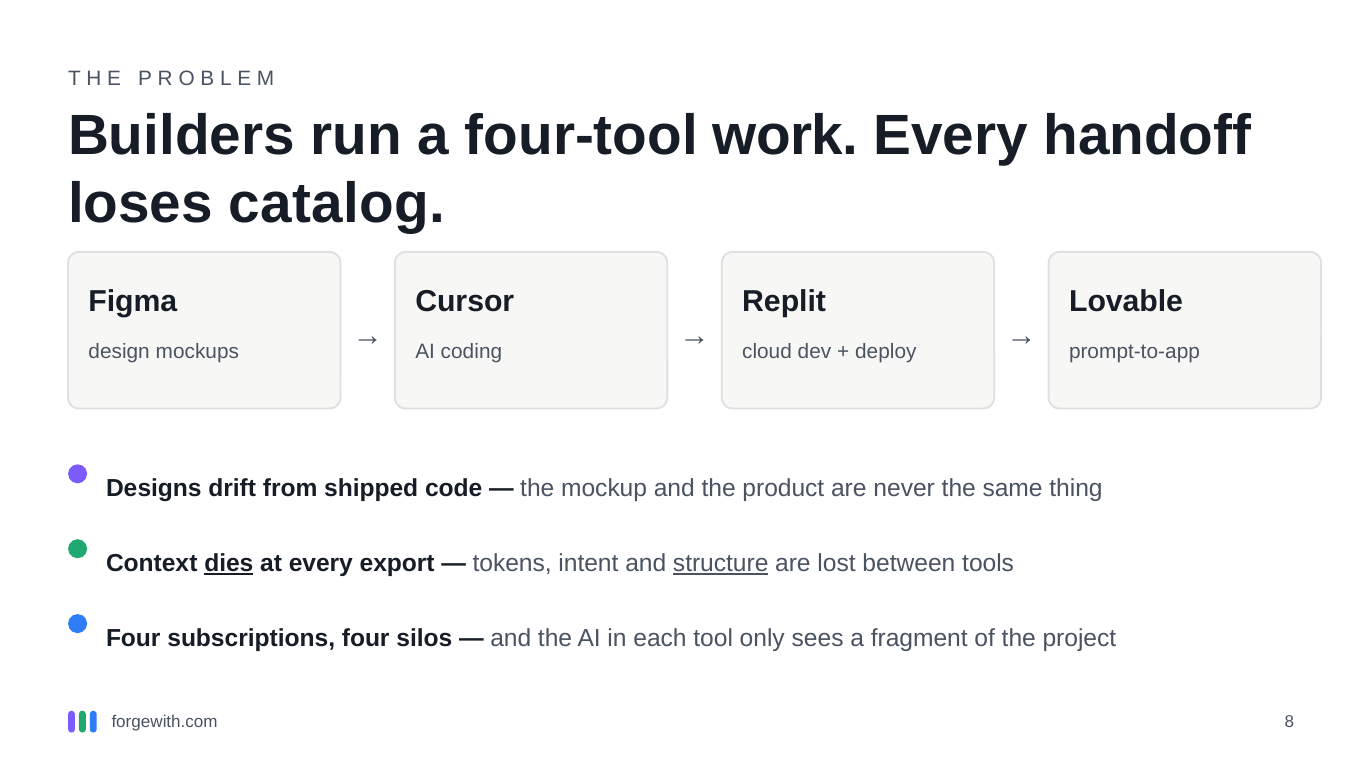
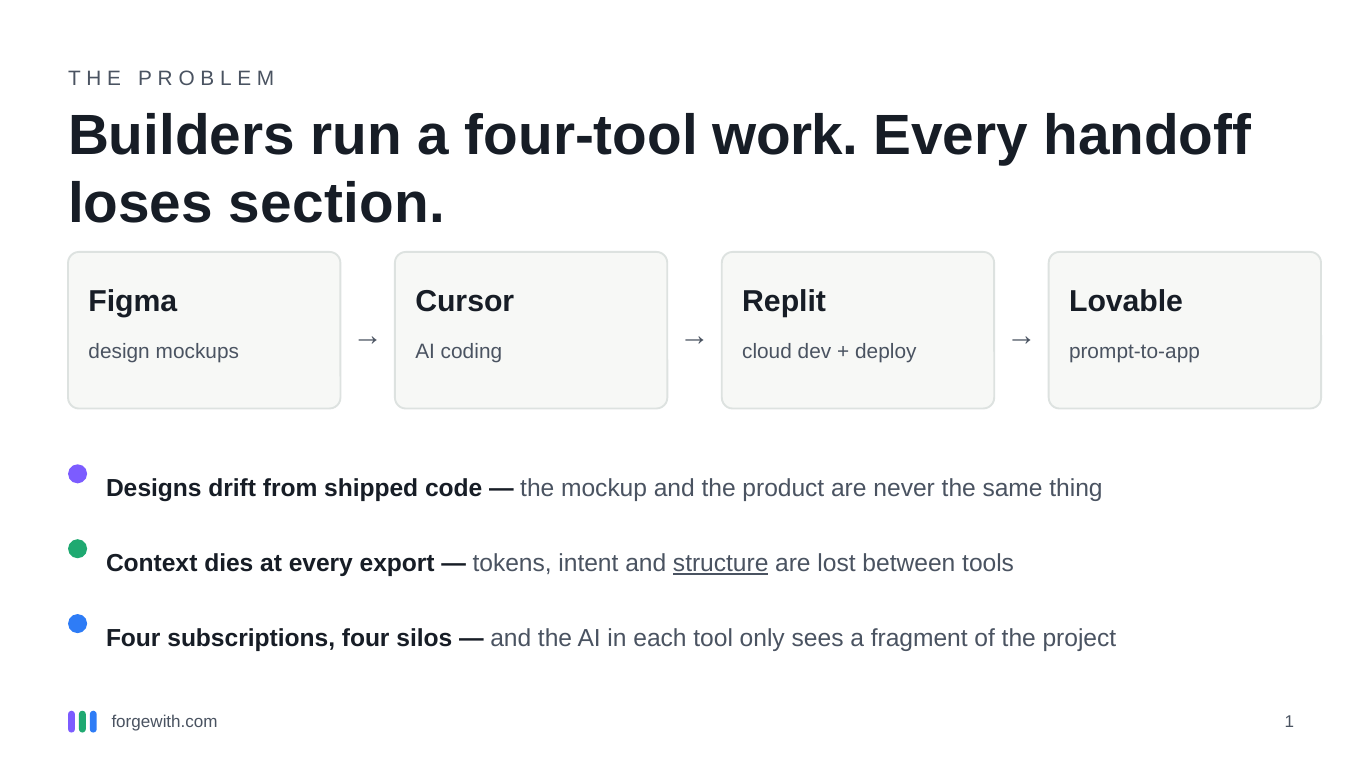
catalog: catalog -> section (337, 204)
dies underline: present -> none (229, 564)
8: 8 -> 1 (1289, 722)
